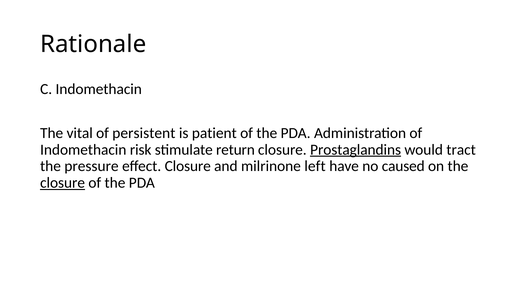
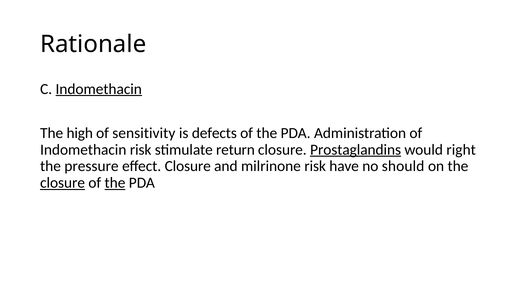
Indomethacin underline: none -> present (99, 89)
vital: vital -> high (80, 133)
persistent: persistent -> sensitivity (144, 133)
patient: patient -> defects (214, 133)
tract: tract -> right (461, 150)
milrinone left: left -> risk (315, 166)
caused: caused -> should (403, 166)
the underline: none -> present (115, 183)
